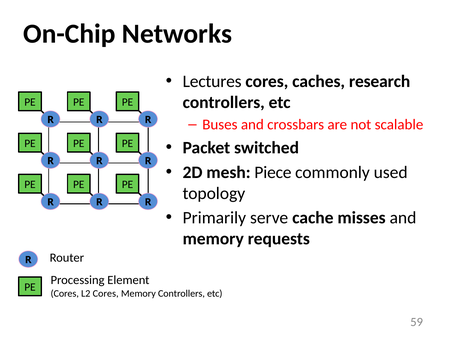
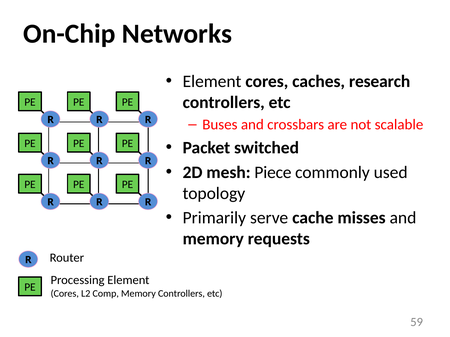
Lectures: Lectures -> Element (212, 81)
L2 Cores: Cores -> Comp (106, 294)
